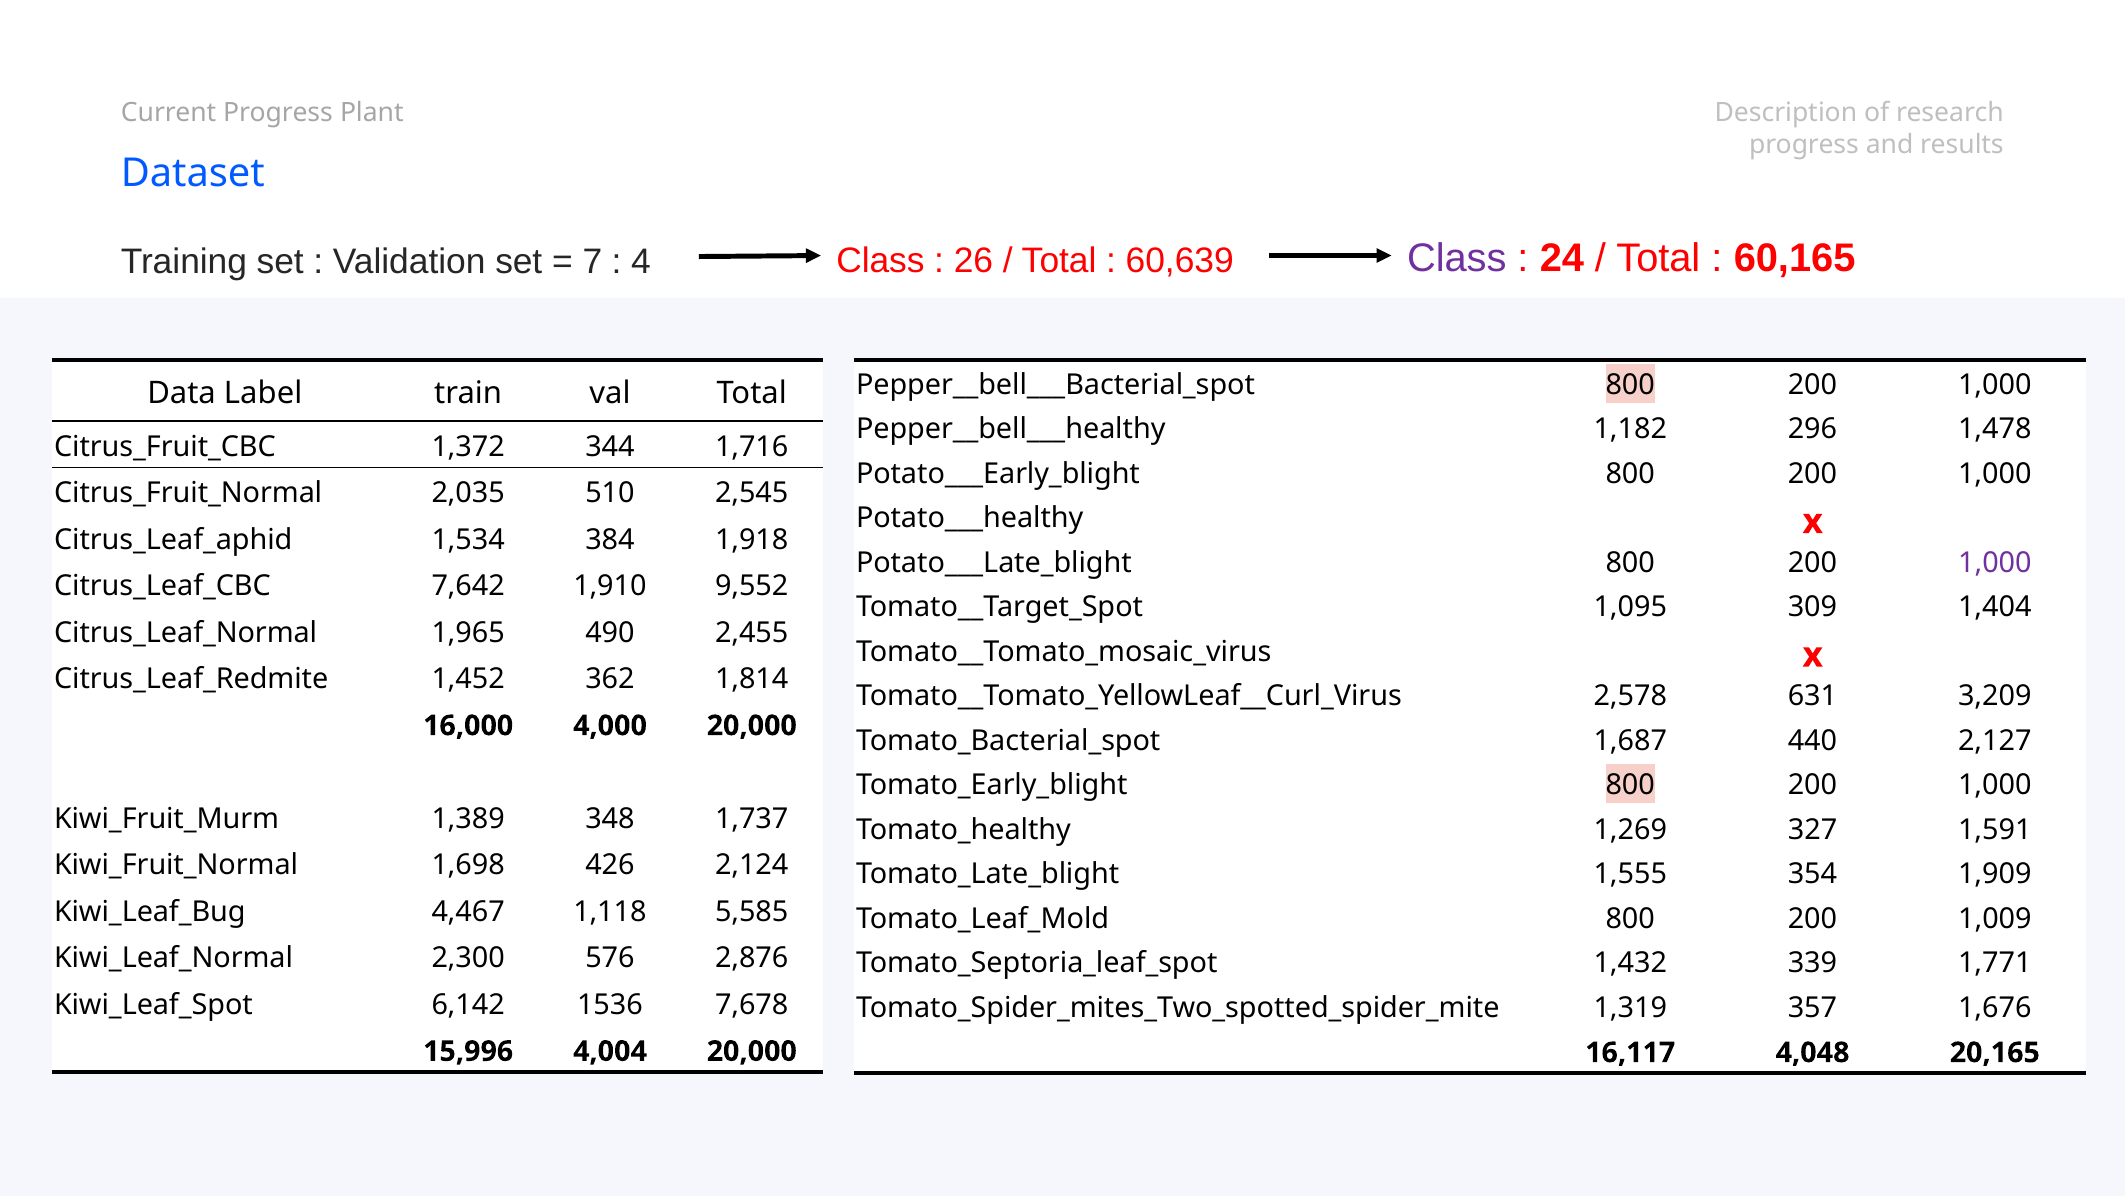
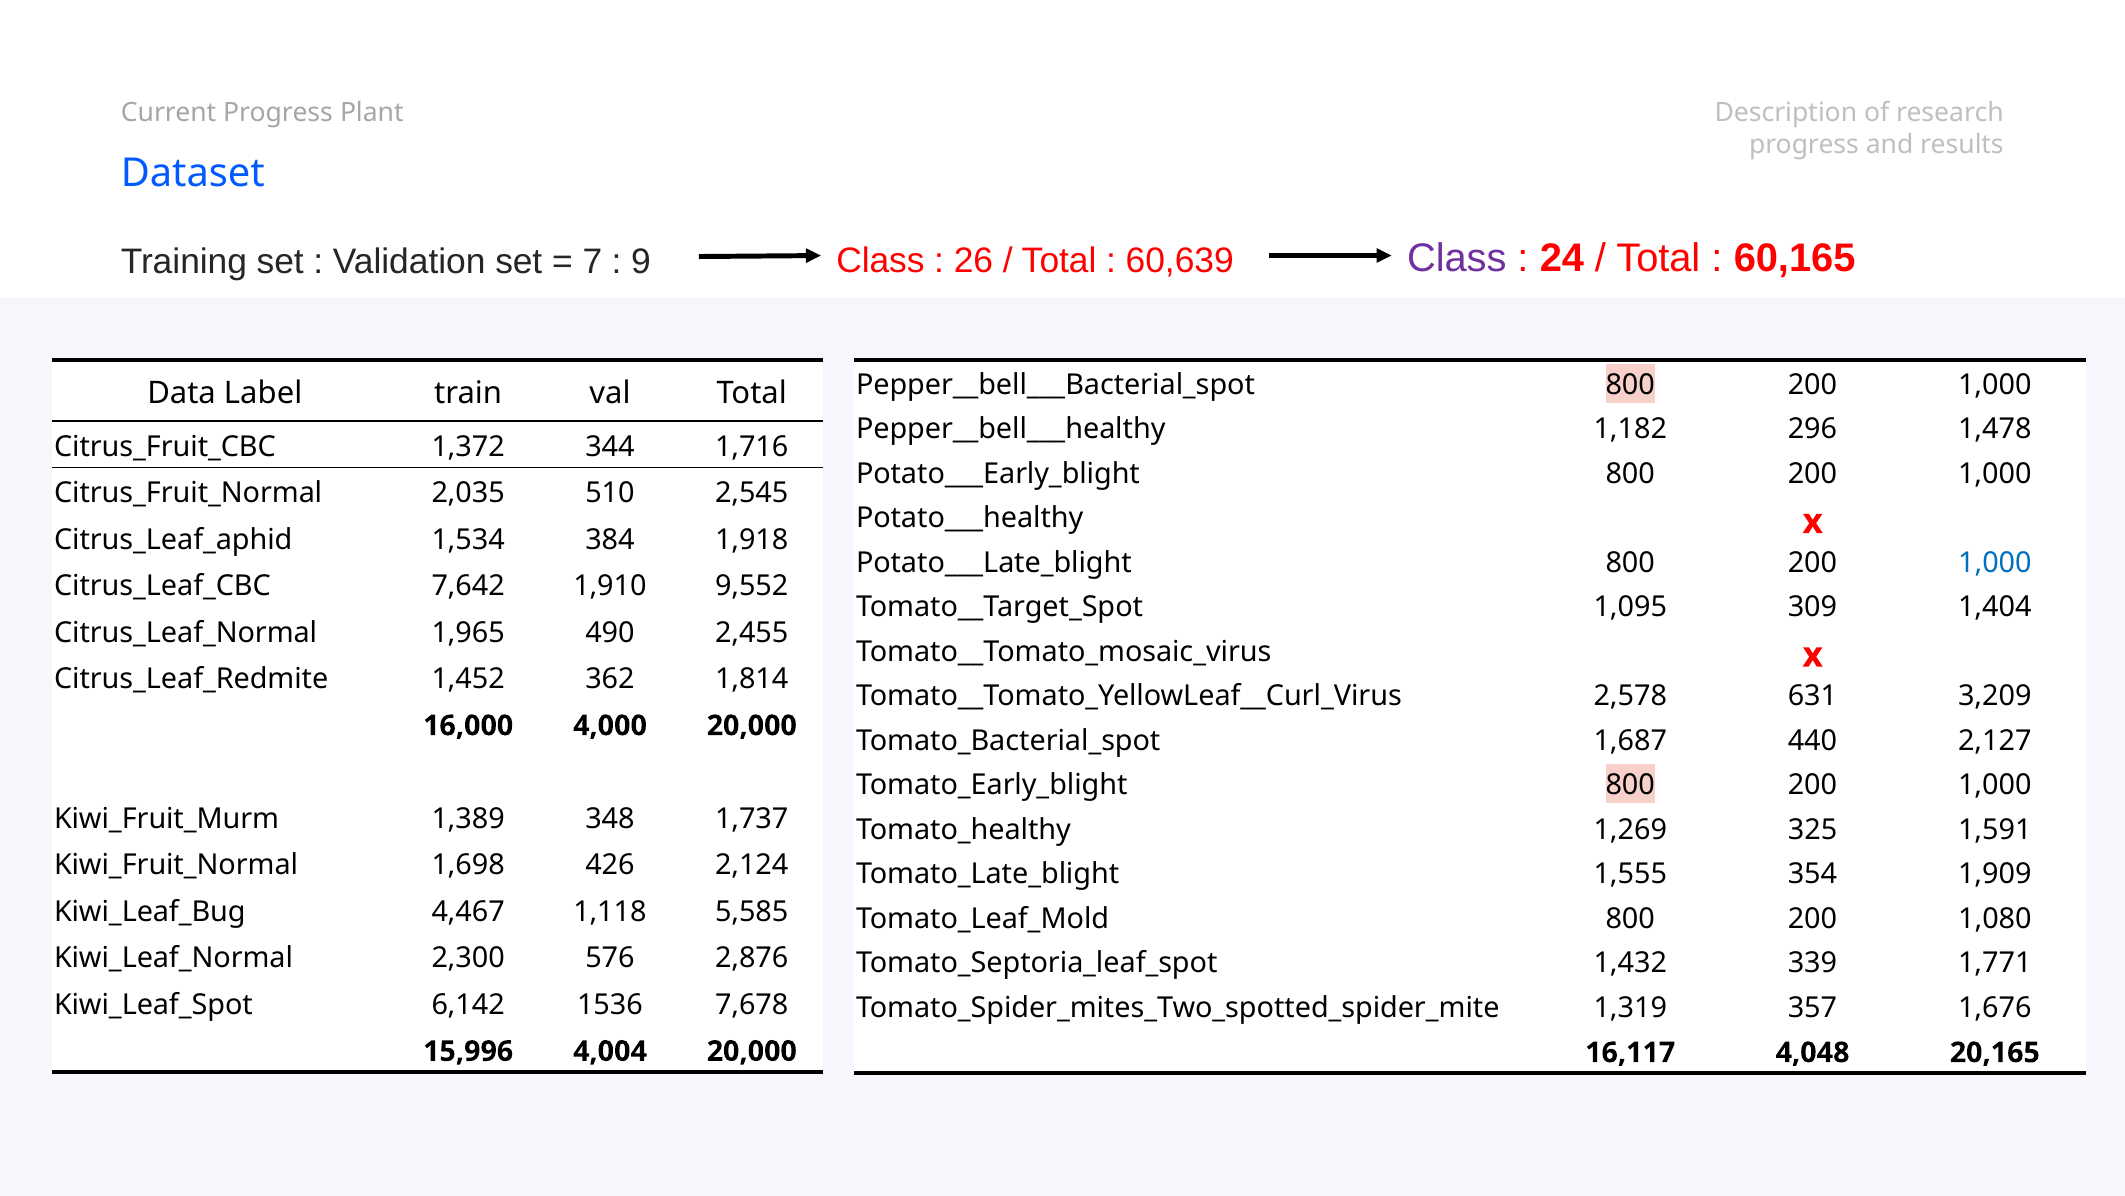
4: 4 -> 9 (641, 262)
1,000 colour: purple -> blue (1995, 563)
327: 327 -> 325 (1813, 829)
1,009: 1,009 -> 1,080 (1995, 918)
